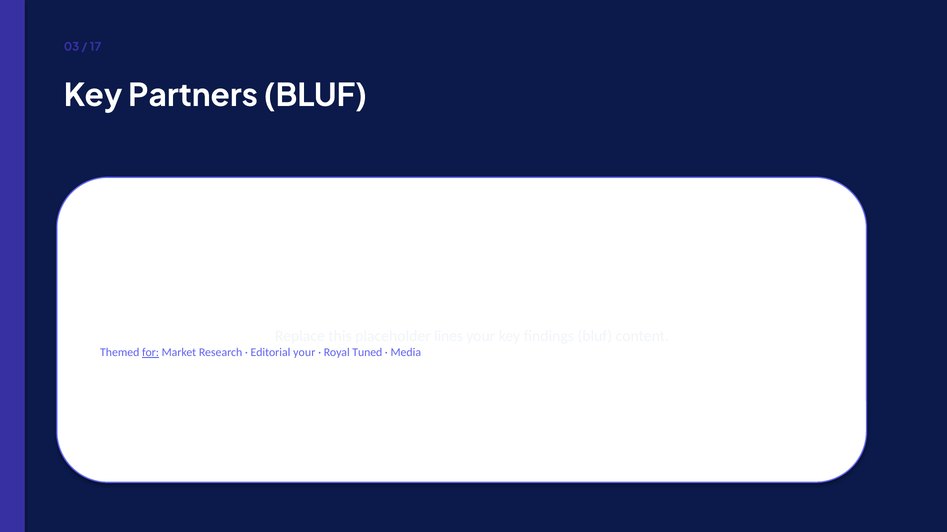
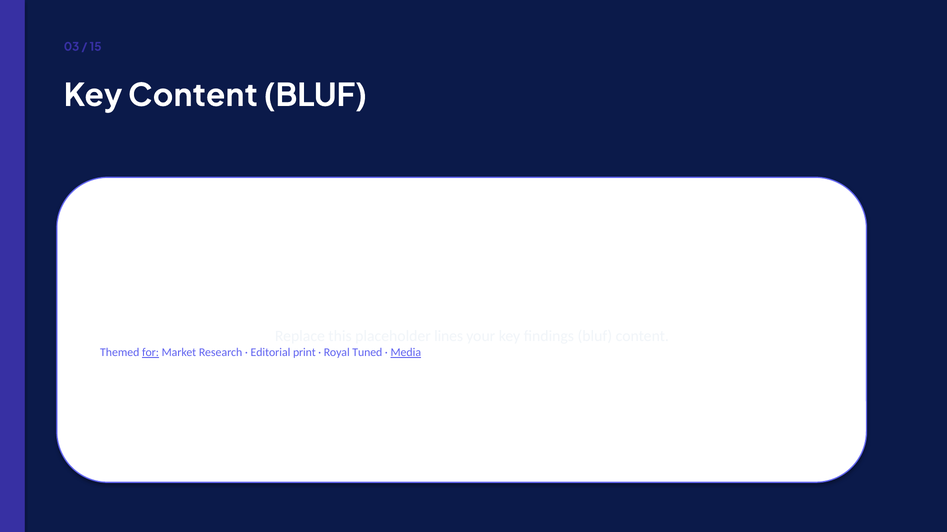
17: 17 -> 15 (96, 47)
Key Partners: Partners -> Content (193, 96)
Editorial your: your -> print (304, 353)
Media underline: none -> present (406, 353)
